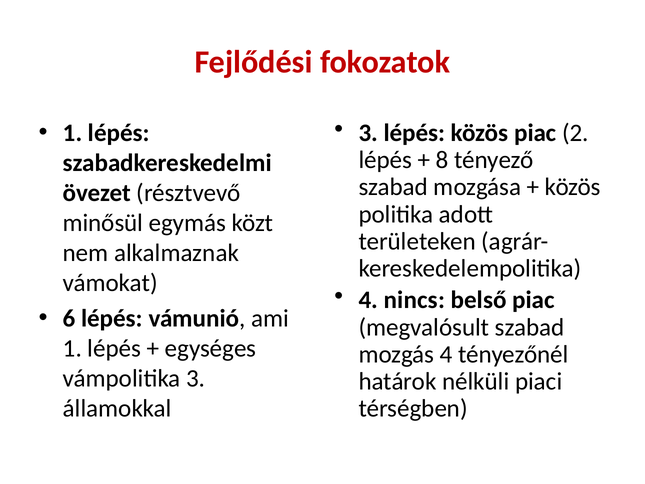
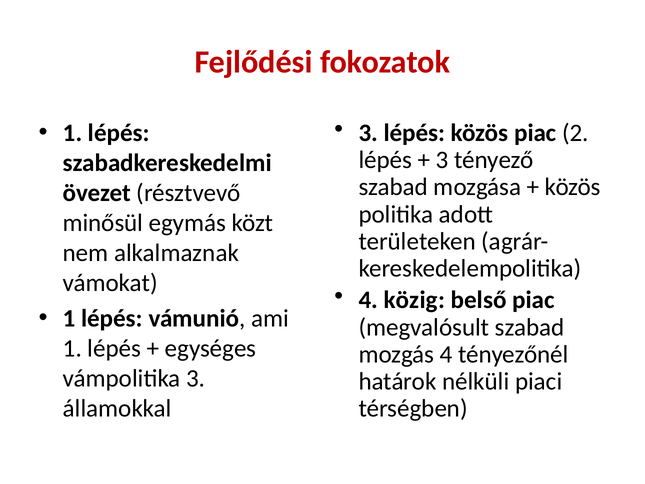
8: 8 -> 3 (442, 160)
nincs: nincs -> közig (414, 300)
6: 6 -> 1 (69, 318)
